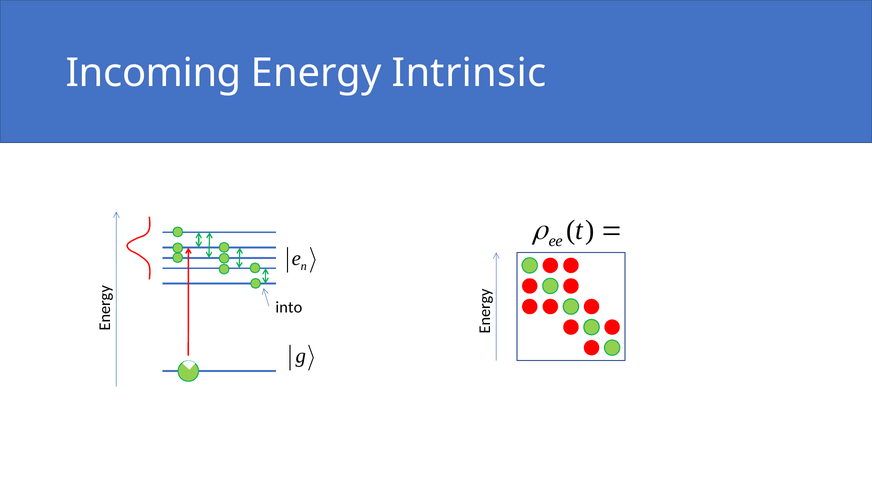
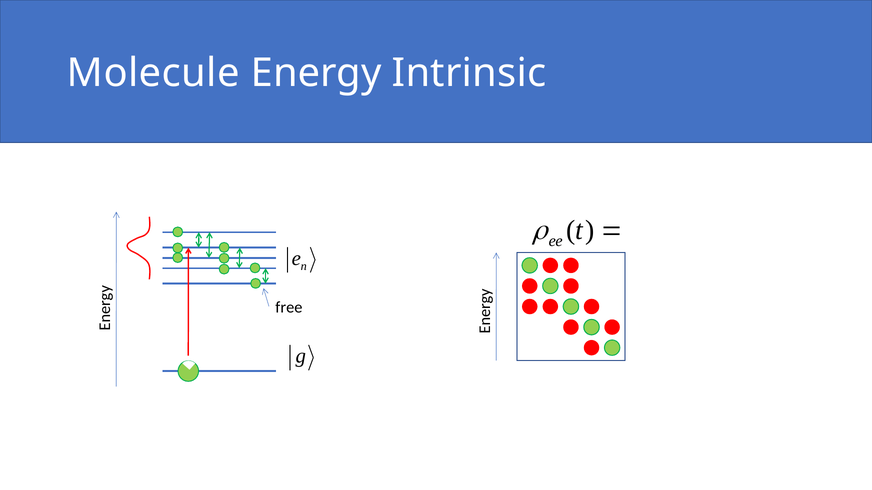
Incoming: Incoming -> Molecule (153, 73)
into: into -> free (289, 308)
